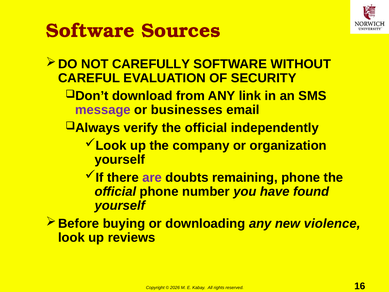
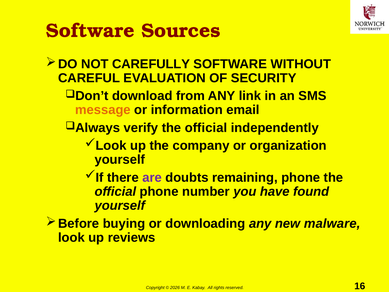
message colour: purple -> orange (103, 110)
businesses: businesses -> information (187, 110)
violence: violence -> malware (332, 223)
